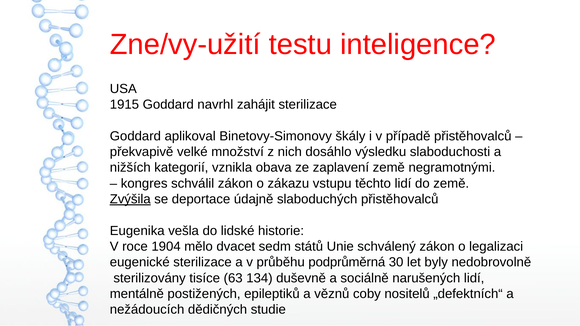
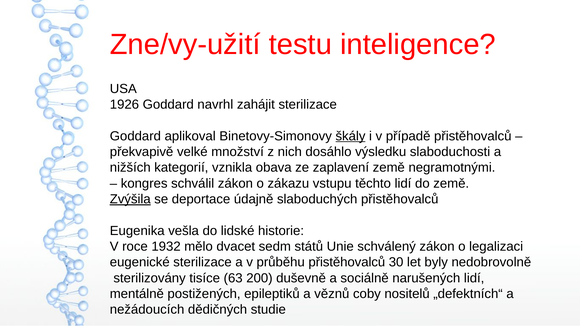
1915: 1915 -> 1926 (124, 105)
škály underline: none -> present (350, 136)
1904: 1904 -> 1932 (166, 247)
průběhu podprůměrná: podprůměrná -> přistěhovalců (347, 262)
134: 134 -> 200 (259, 278)
